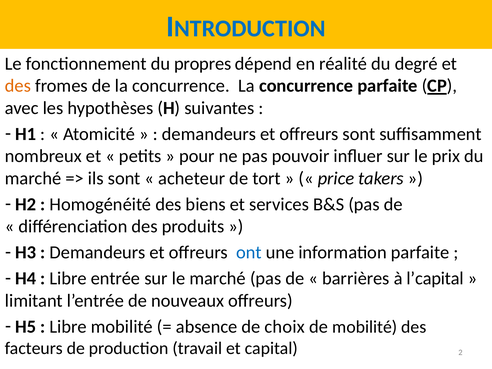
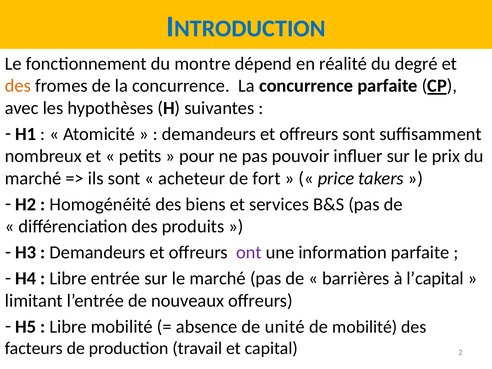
propres: propres -> montre (203, 64)
tort: tort -> fort (266, 178)
ont colour: blue -> purple (249, 252)
choix: choix -> unité (285, 327)
